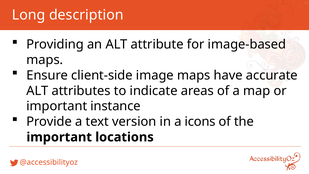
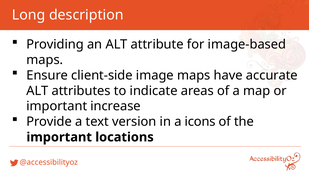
instance: instance -> increase (116, 106)
